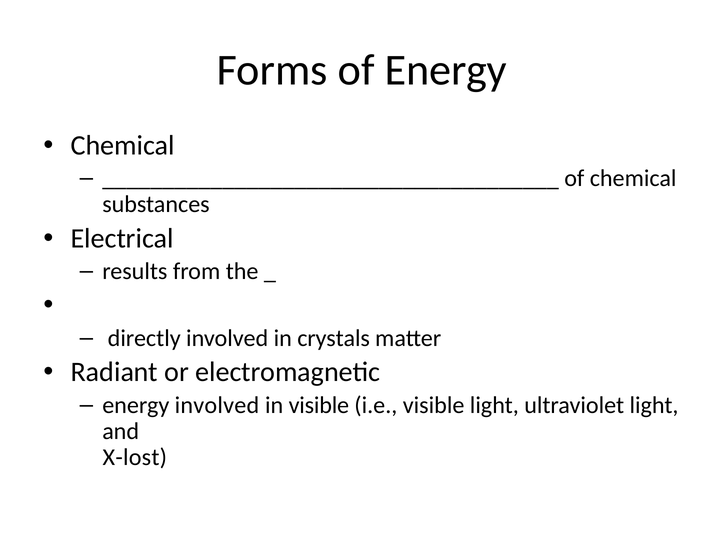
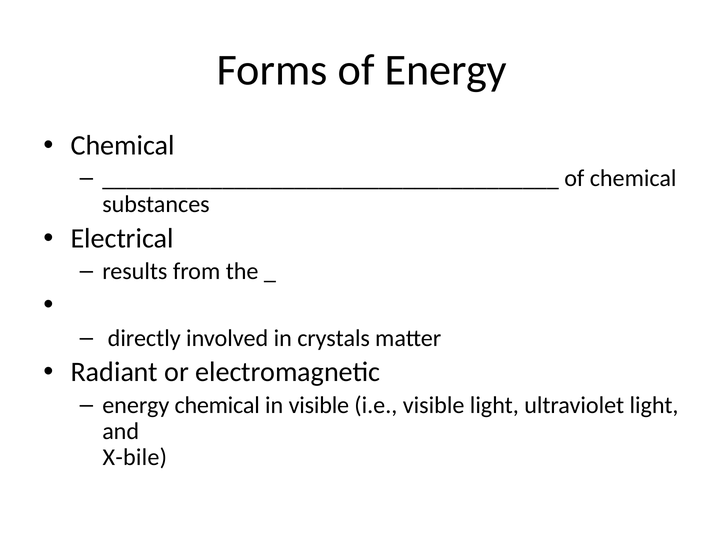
energy involved: involved -> chemical (217, 405)
X-lost: X-lost -> X-bile (135, 457)
